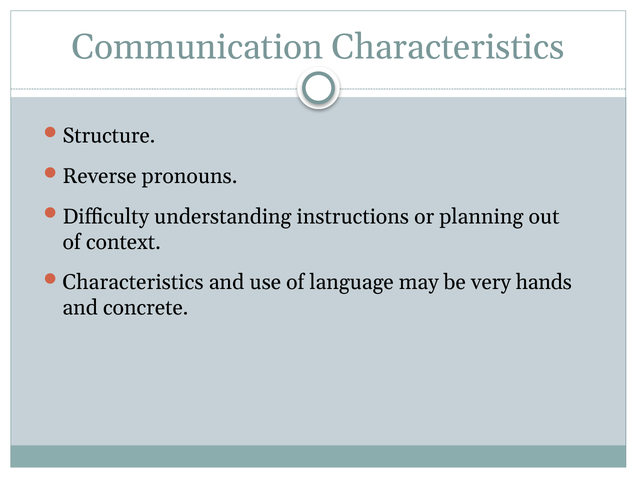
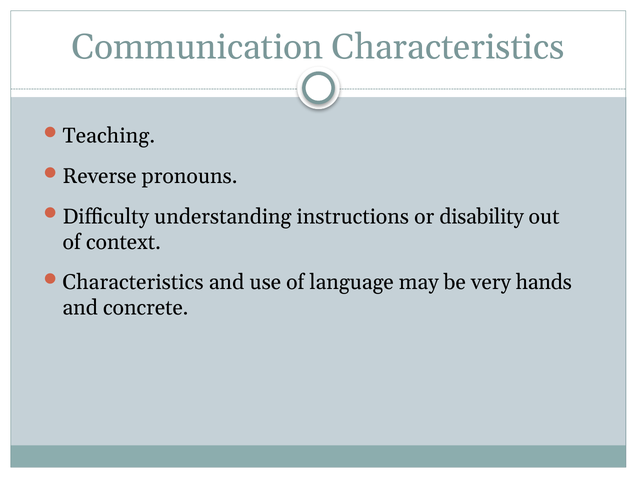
Structure: Structure -> Teaching (109, 136)
planning: planning -> disability (482, 216)
